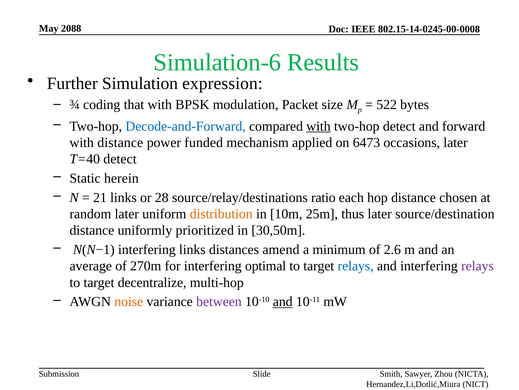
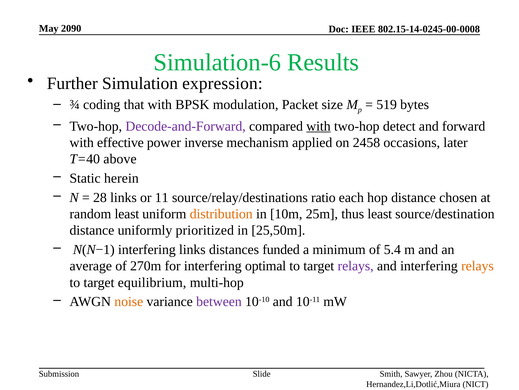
2088: 2088 -> 2090 (71, 28)
522: 522 -> 519 (387, 104)
Decode-and-Forward colour: blue -> purple (186, 126)
with distance: distance -> effective (120, 142)
funded: funded -> inverse (204, 142)
6473: 6473 -> 2458 (366, 142)
T=40 detect: detect -> above (120, 159)
21: 21 -> 28 (100, 197)
28: 28 -> 11 (162, 197)
random later: later -> least (127, 214)
thus later: later -> least (380, 214)
30,50m: 30,50m -> 25,50m (278, 230)
amend: amend -> funded (281, 249)
2.6: 2.6 -> 5.4 (392, 249)
relays colour: blue -> purple (356, 266)
relays colour: purple -> orange (477, 266)
decentralize: decentralize -> equilibrium (152, 282)
and underline: present -> none (283, 301)
